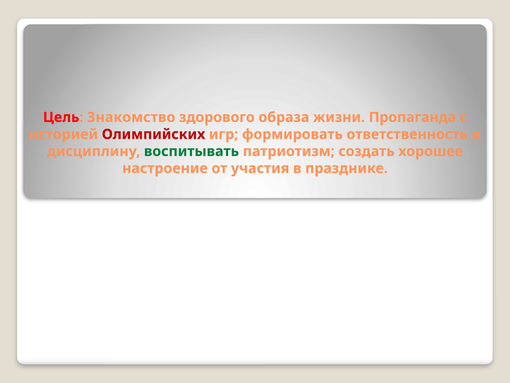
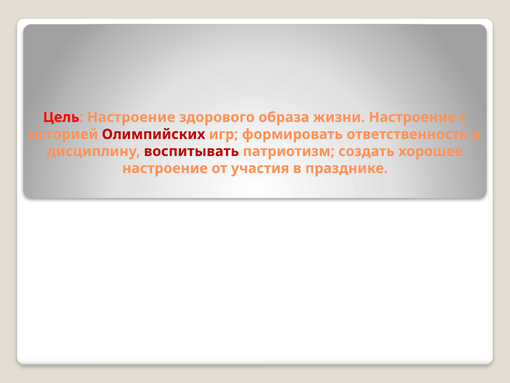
Цель Знакомство: Знакомство -> Настроение (131, 117)
жизни Пропаганда: Пропаганда -> Настроение (412, 117)
воспитывать colour: green -> red (191, 151)
